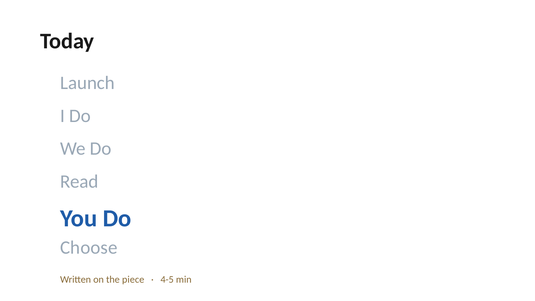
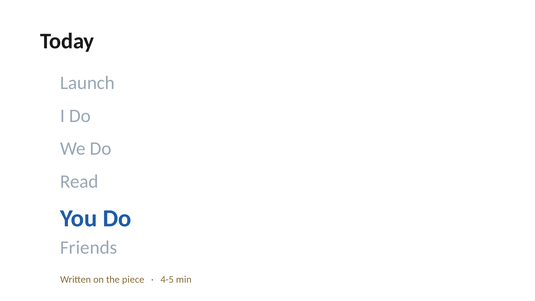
Choose: Choose -> Friends (89, 247)
